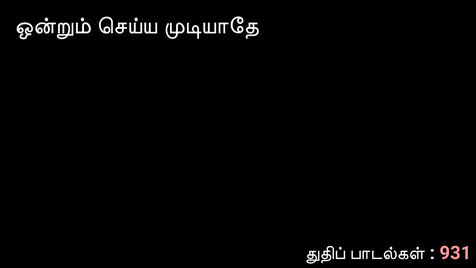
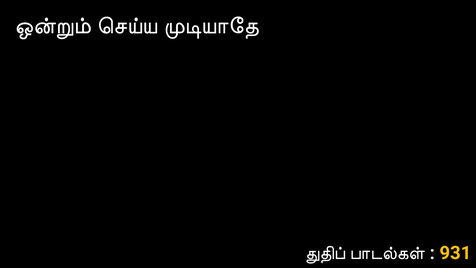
931 colour: pink -> yellow (455, 253)
